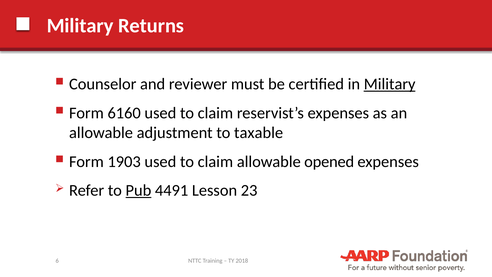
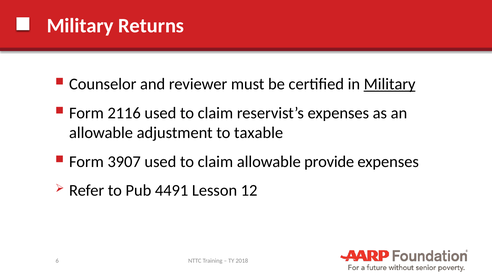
6160: 6160 -> 2116 (124, 113)
1903: 1903 -> 3907 (124, 161)
opened: opened -> provide (329, 161)
Pub underline: present -> none (138, 190)
23: 23 -> 12 (249, 190)
